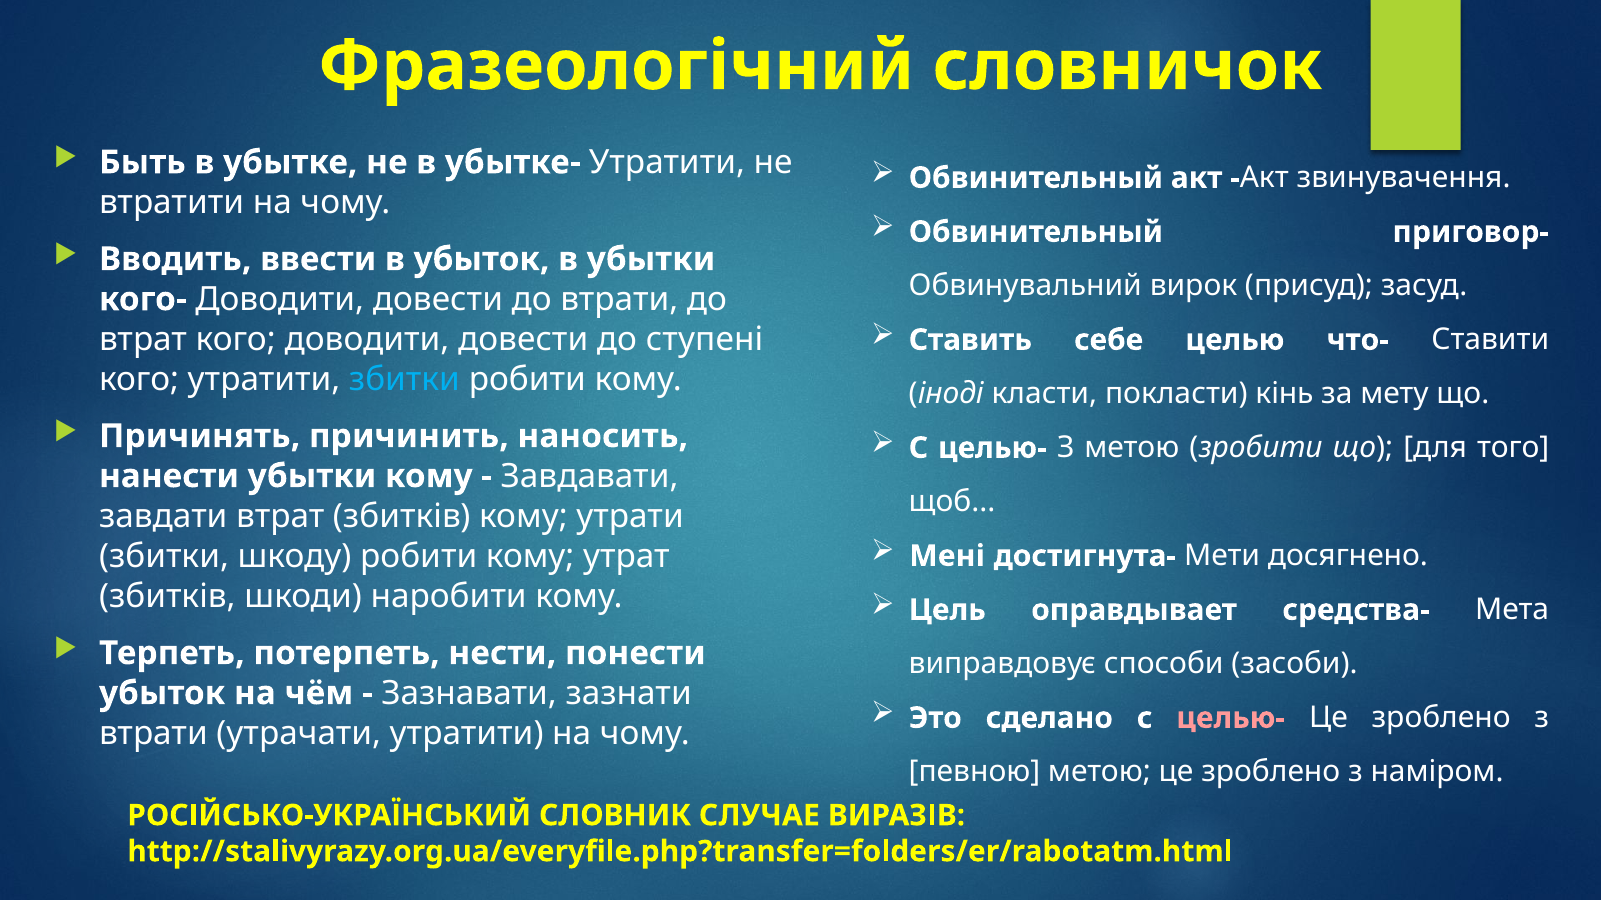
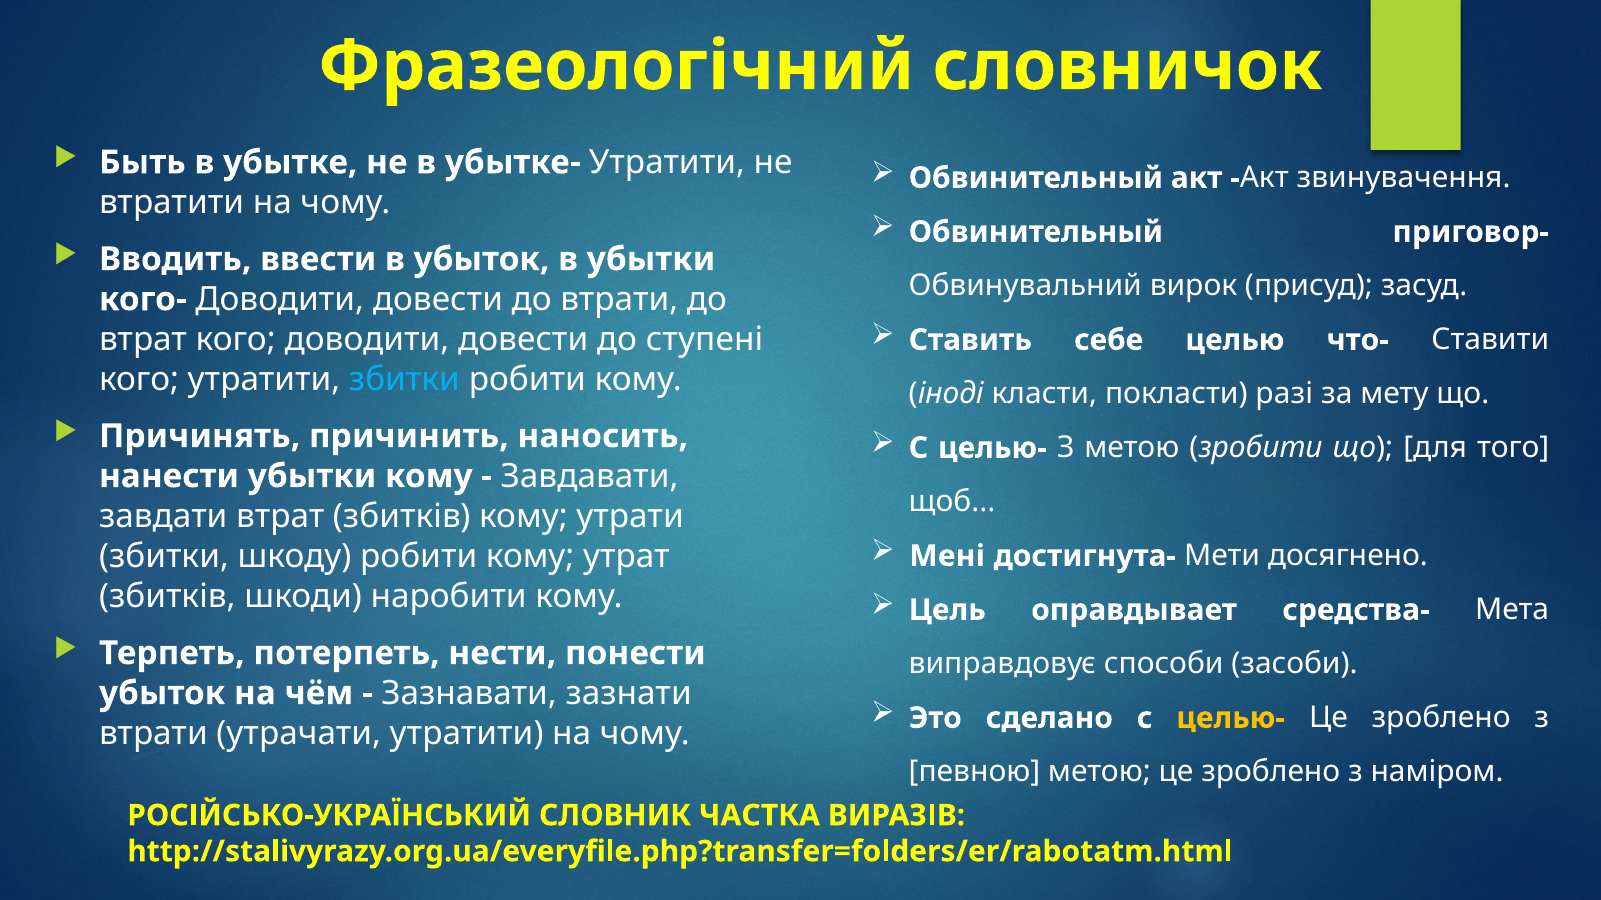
кінь: кінь -> разі (1284, 394)
целью- colour: pink -> yellow (1231, 718)
СЛУЧАЕ: СЛУЧАЕ -> ЧАСТКА (759, 816)
